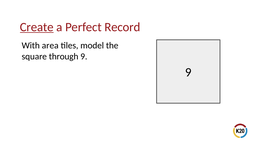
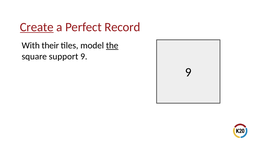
area: area -> their (50, 45)
the underline: none -> present (112, 45)
through: through -> support (64, 56)
